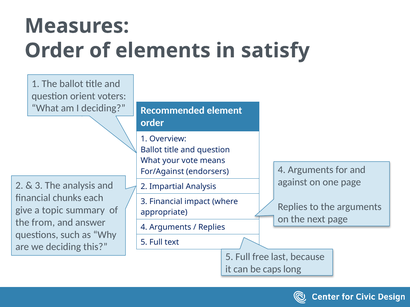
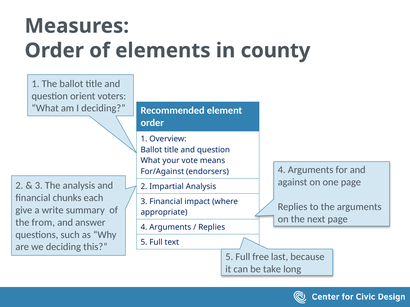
satisfy: satisfy -> county (276, 51)
topic: topic -> write (53, 210)
caps: caps -> take (272, 269)
